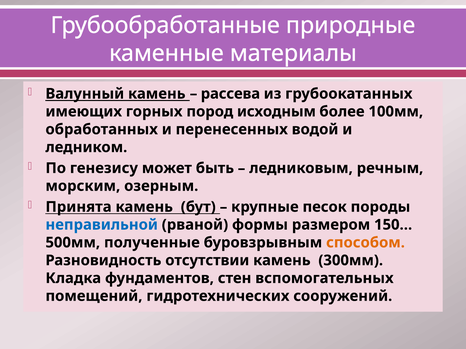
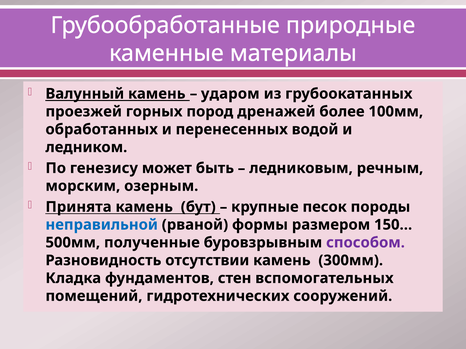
рассева: рассева -> ударом (230, 94)
имеющих: имеющих -> проезжей (84, 112)
исходным: исходным -> дренажей (276, 112)
способом colour: orange -> purple (366, 243)
